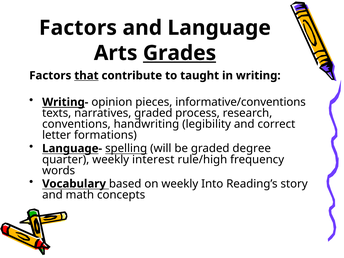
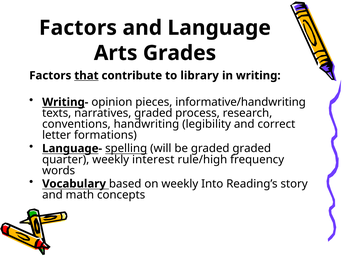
Grades underline: present -> none (180, 53)
taught: taught -> library (200, 76)
informative/conventions: informative/conventions -> informative/handwriting (241, 102)
graded degree: degree -> graded (252, 148)
